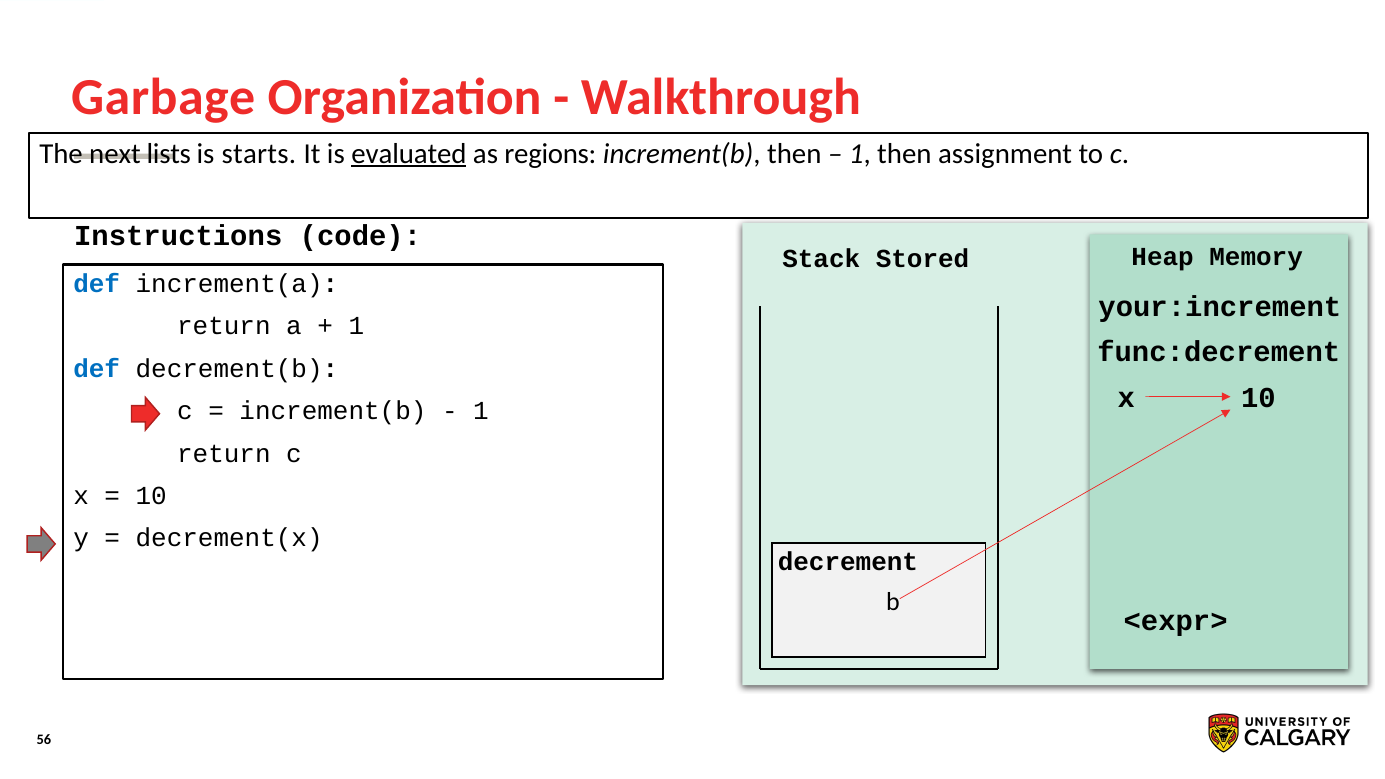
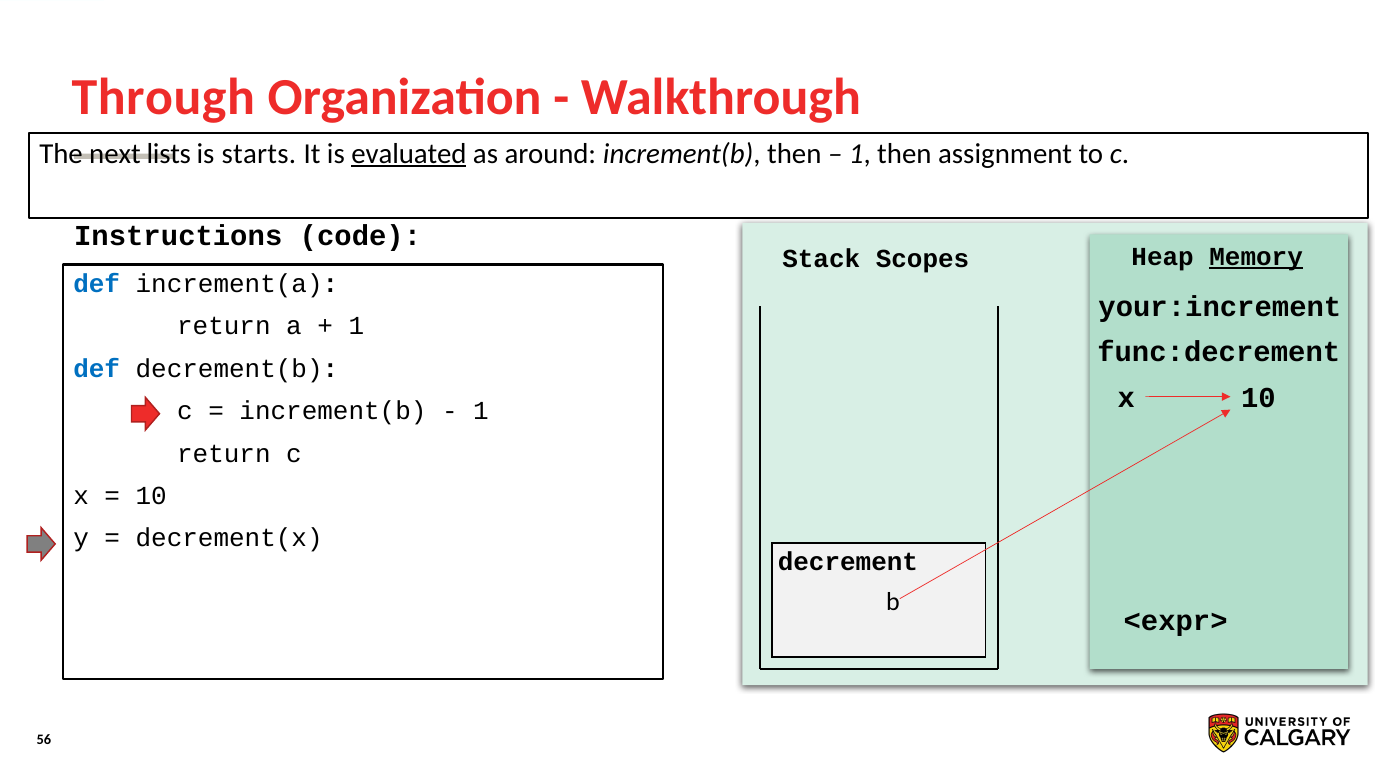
Garbage: Garbage -> Through (163, 97)
regions: regions -> around (550, 154)
Stored: Stored -> Scopes (923, 259)
Memory underline: none -> present (1256, 257)
